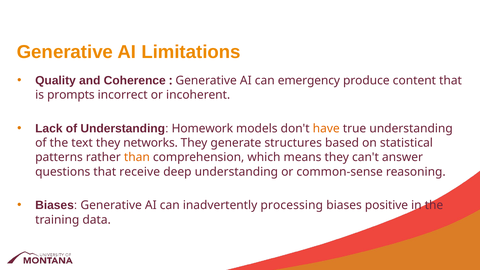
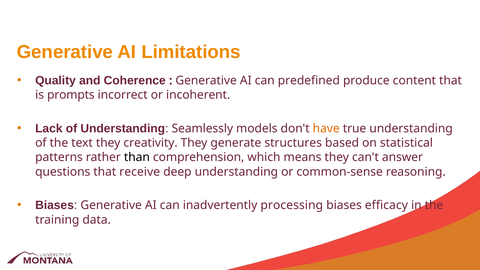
emergency: emergency -> predefined (309, 81)
Homework: Homework -> Seamlessly (202, 129)
networks: networks -> creativity (151, 143)
than colour: orange -> black (137, 157)
positive: positive -> efficacy (386, 205)
